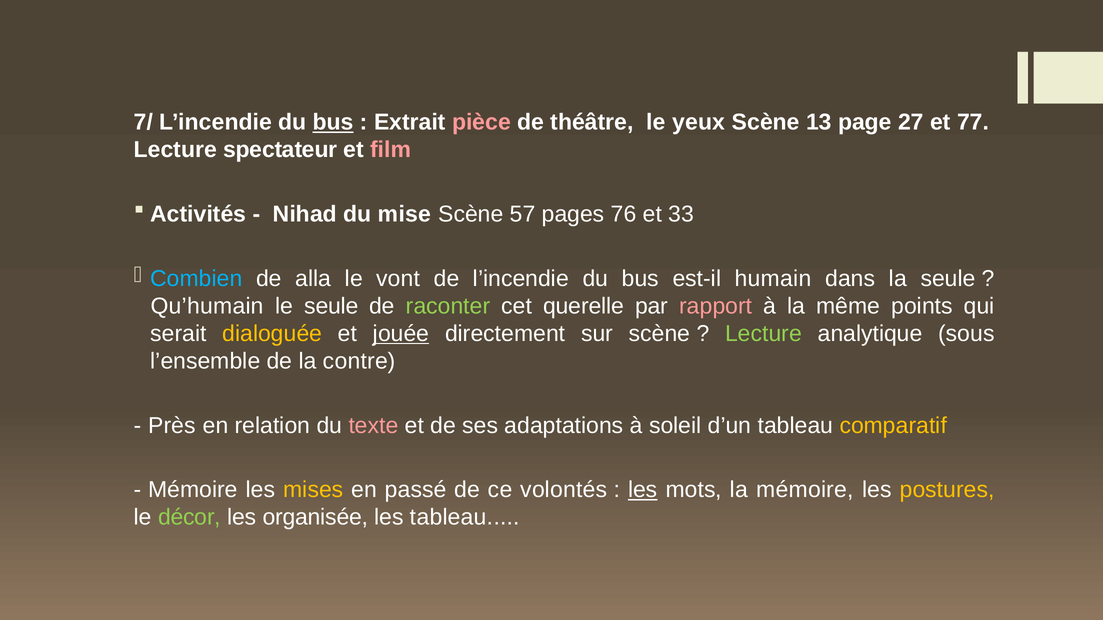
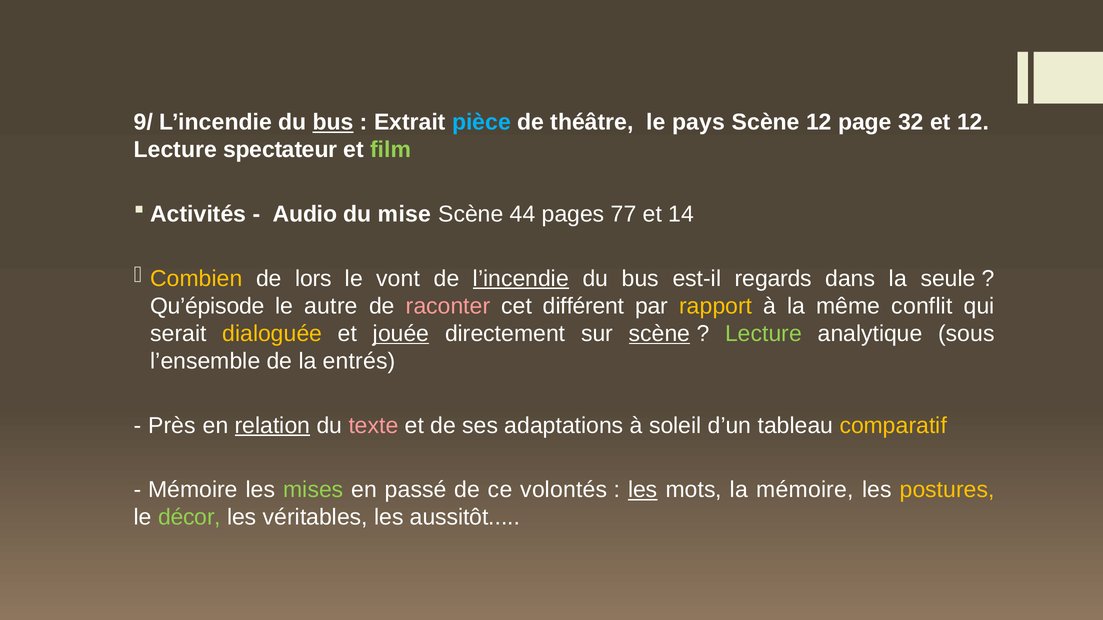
7/: 7/ -> 9/ (143, 122)
pièce colour: pink -> light blue (481, 122)
yeux: yeux -> pays (699, 122)
Scène 13: 13 -> 12 (819, 122)
27: 27 -> 32 (911, 122)
et 77: 77 -> 12 (973, 122)
film colour: pink -> light green (391, 150)
Nihad: Nihad -> Audio (305, 214)
57: 57 -> 44 (523, 214)
76: 76 -> 77 (624, 214)
33: 33 -> 14 (681, 214)
Combien colour: light blue -> yellow (196, 279)
alla: alla -> lors (313, 279)
l’incendie underline: none -> present (521, 279)
humain: humain -> regards (773, 279)
Qu’humain: Qu’humain -> Qu’épisode (207, 306)
le seule: seule -> autre (331, 306)
raconter colour: light green -> pink (448, 306)
querelle: querelle -> différent (584, 306)
rapport colour: pink -> yellow (716, 306)
points: points -> conflit (922, 306)
scène underline: none -> present (659, 334)
contre: contre -> entrés (359, 361)
relation underline: none -> present (272, 426)
mises colour: yellow -> light green (313, 490)
organisée: organisée -> véritables (315, 518)
les tableau: tableau -> aussitôt (465, 518)
